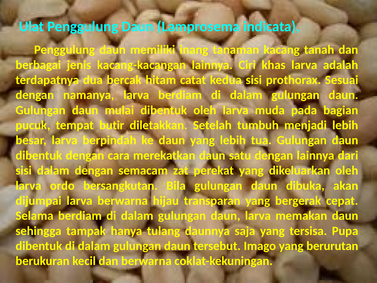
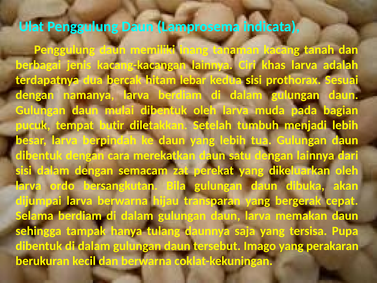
catat: catat -> lebar (193, 80)
berurutan: berurutan -> perakaran (332, 246)
